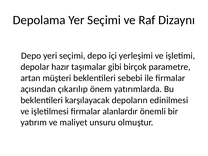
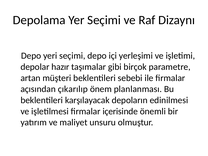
yatırımlarda: yatırımlarda -> planlanması (138, 89)
alanlardır: alanlardır -> içerisinde (120, 111)
